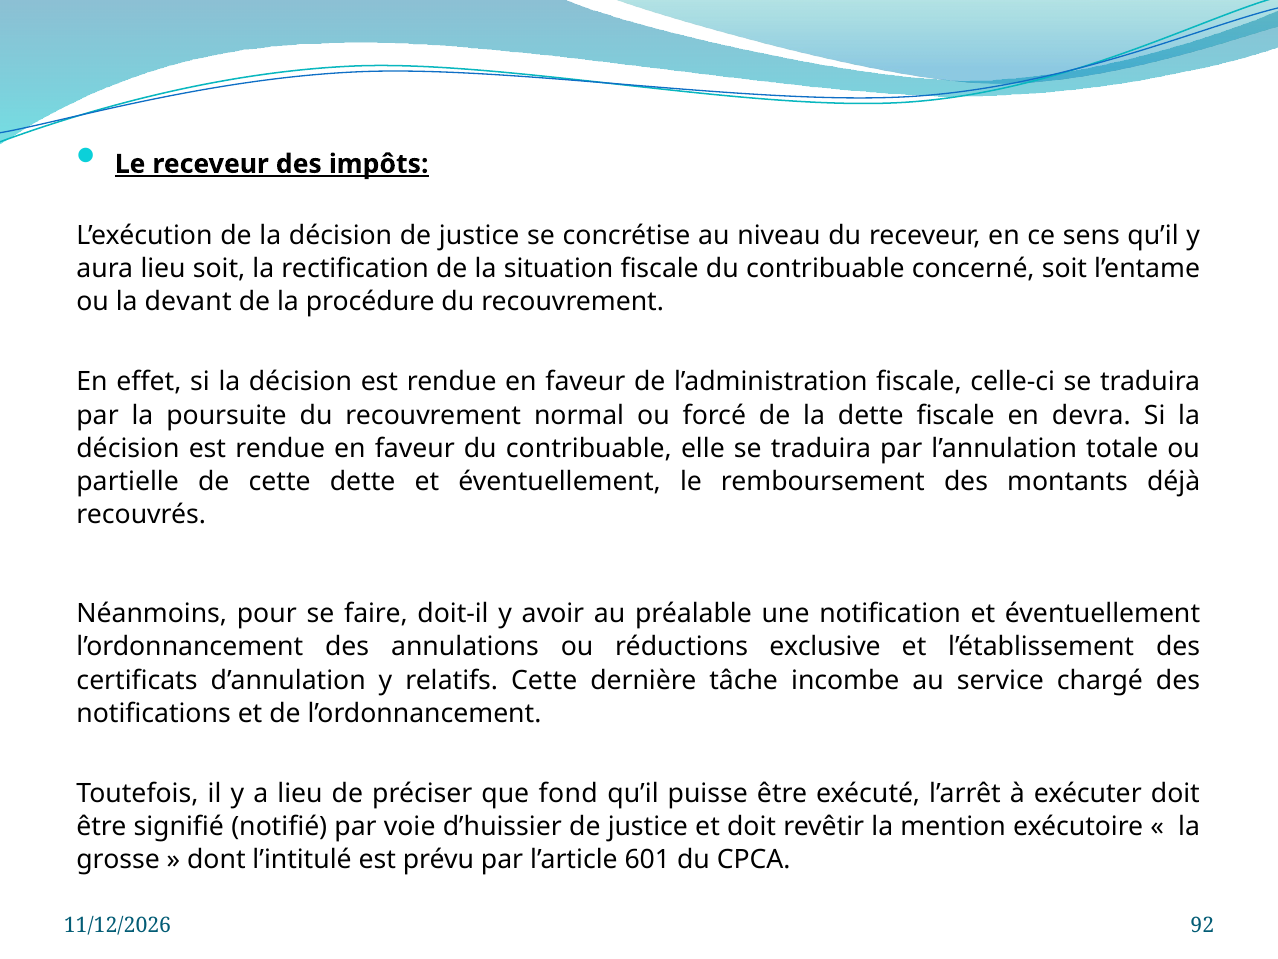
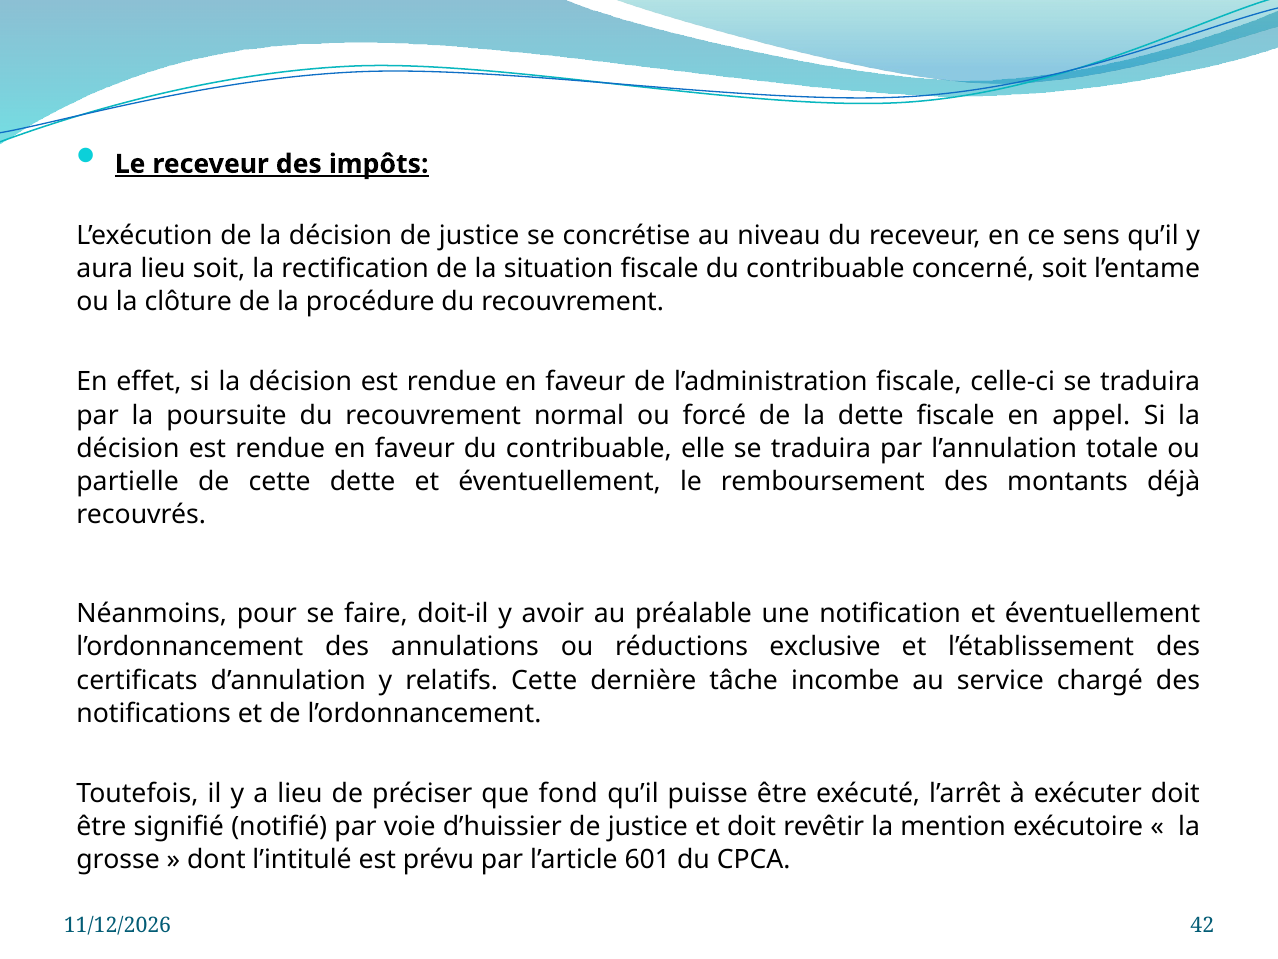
devant: devant -> clôture (188, 302)
devra: devra -> appel (1091, 415)
92: 92 -> 42 (1202, 925)
